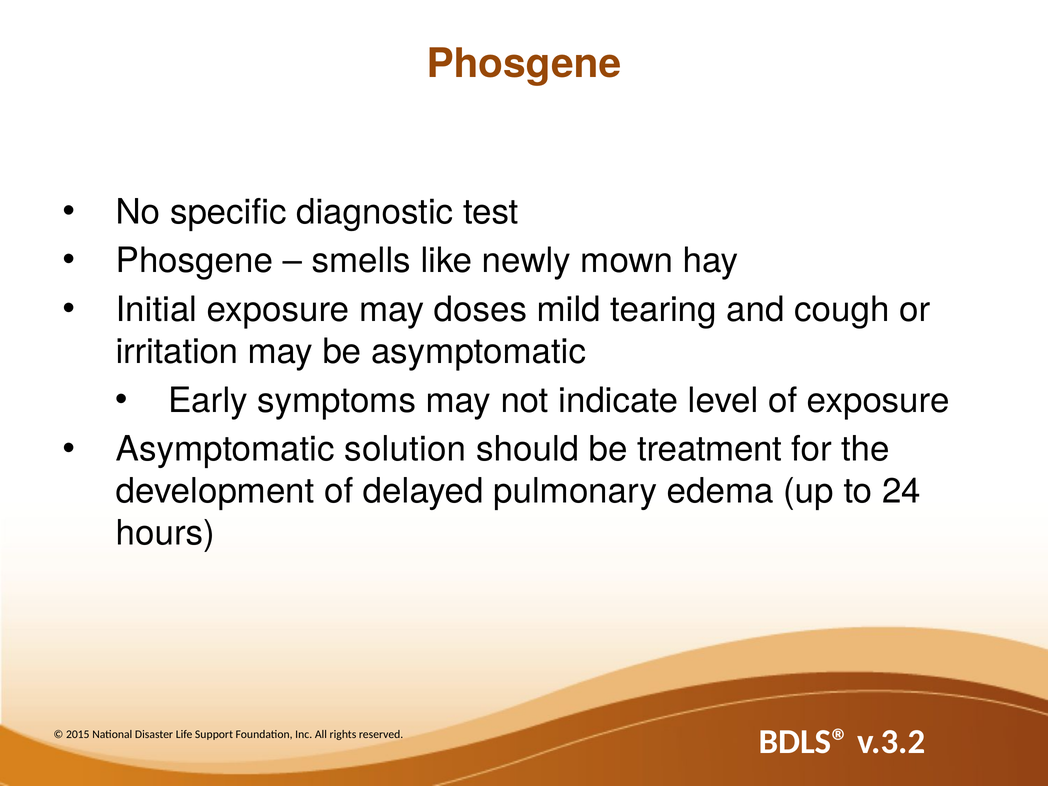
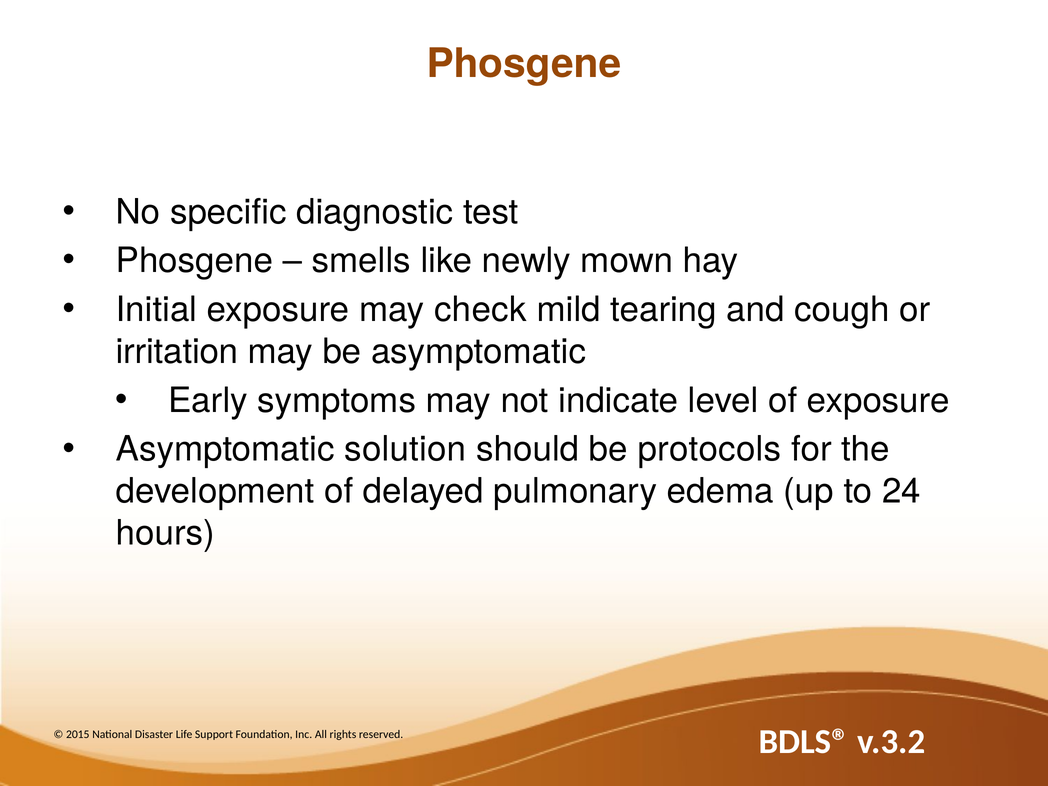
doses: doses -> check (480, 310)
treatment: treatment -> protocols (709, 449)
